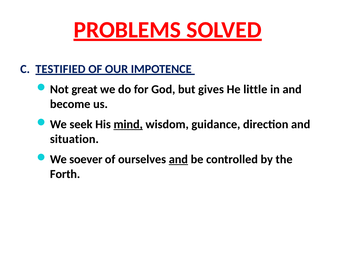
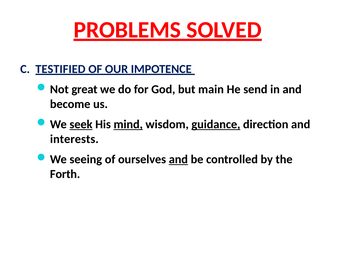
gives: gives -> main (211, 89)
little: little -> send (255, 89)
seek underline: none -> present (81, 124)
guidance underline: none -> present (216, 124)
situation: situation -> interests (74, 139)
soever: soever -> seeing (86, 159)
